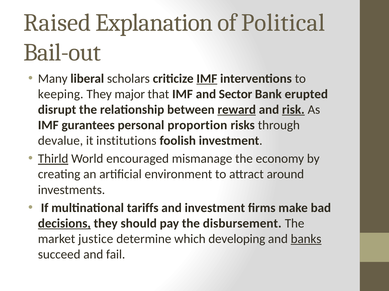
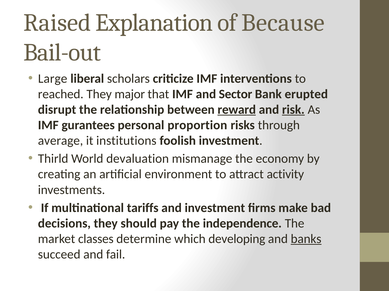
Political: Political -> Because (283, 23)
Many: Many -> Large (53, 79)
IMF underline: present -> none (207, 79)
keeping: keeping -> reached (61, 94)
devalue: devalue -> average (61, 141)
Thirld underline: present -> none (53, 159)
encouraged: encouraged -> devaluation (138, 159)
around: around -> activity (285, 175)
decisions underline: present -> none (64, 224)
disbursement: disbursement -> independence (242, 224)
justice: justice -> classes (96, 239)
